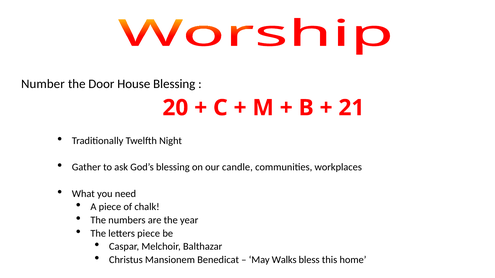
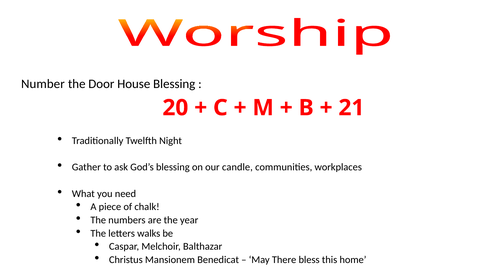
letters piece: piece -> walks (149, 234)
Walks: Walks -> There (284, 260)
